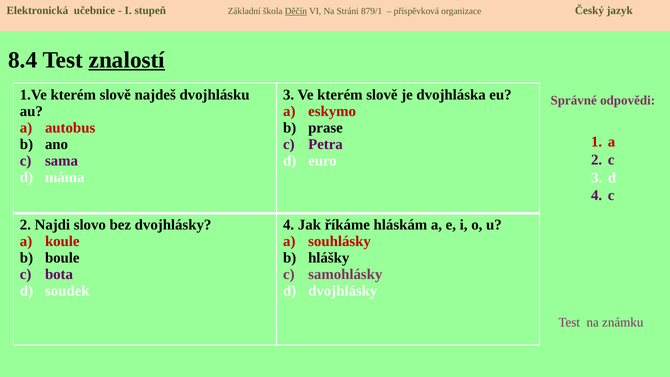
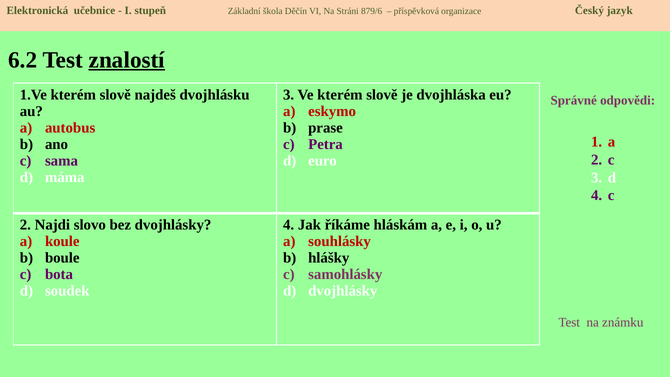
Děčín underline: present -> none (296, 11)
879/1: 879/1 -> 879/6 (372, 11)
8.4: 8.4 -> 6.2 (23, 60)
